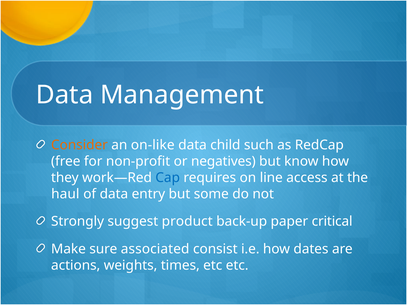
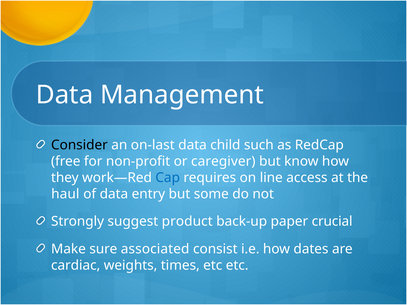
Consider colour: orange -> black (79, 145)
on-like: on-like -> on-last (153, 145)
negatives: negatives -> caregiver (223, 161)
critical: critical -> crucial (332, 222)
actions: actions -> cardiac (76, 266)
